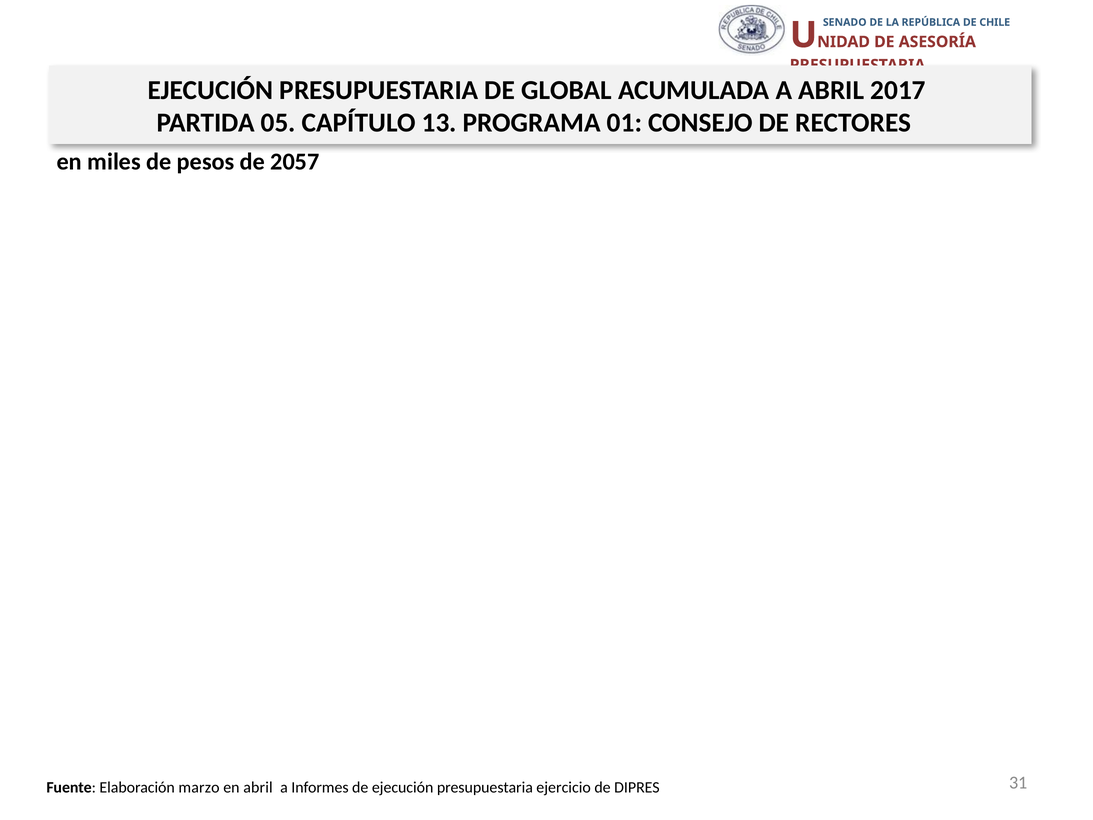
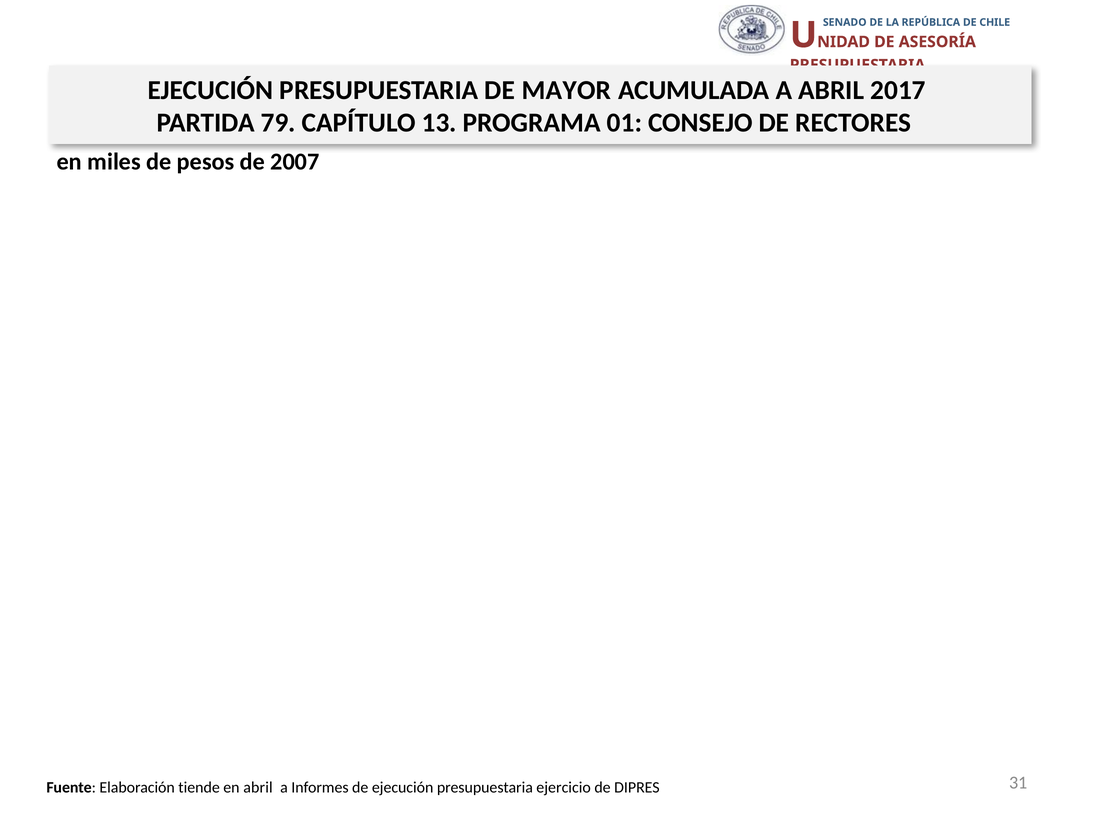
GLOBAL: GLOBAL -> MAYOR (566, 90)
05: 05 -> 79 (278, 123)
2057: 2057 -> 2007 (295, 162)
marzo: marzo -> tiende (199, 787)
